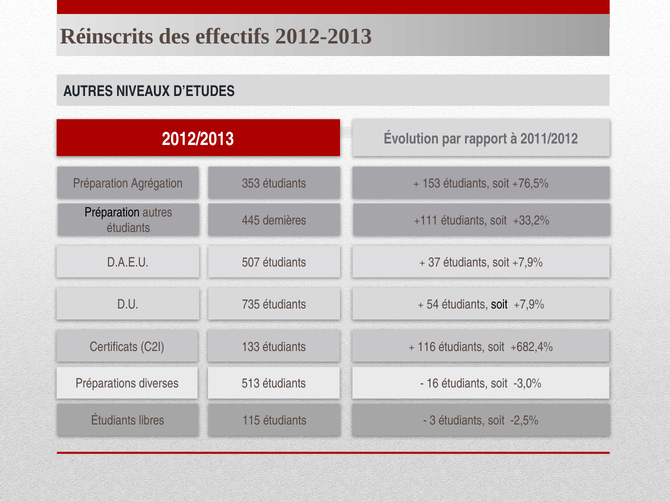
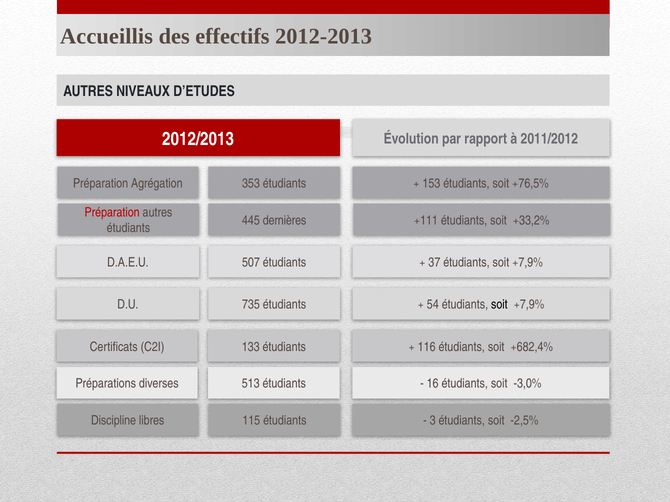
Réinscrits: Réinscrits -> Accueillis (107, 37)
Préparation colour: black -> red (112, 213)
Étudiants: Étudiants -> Discipline (114, 421)
